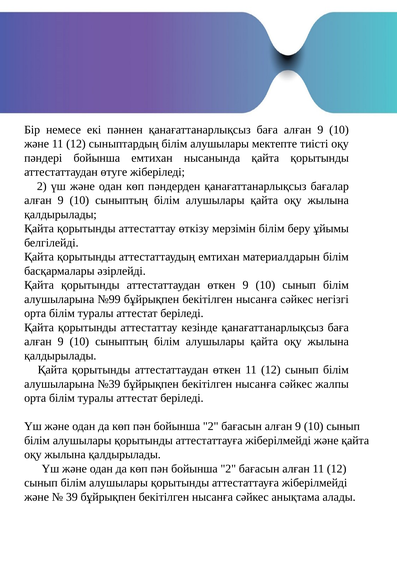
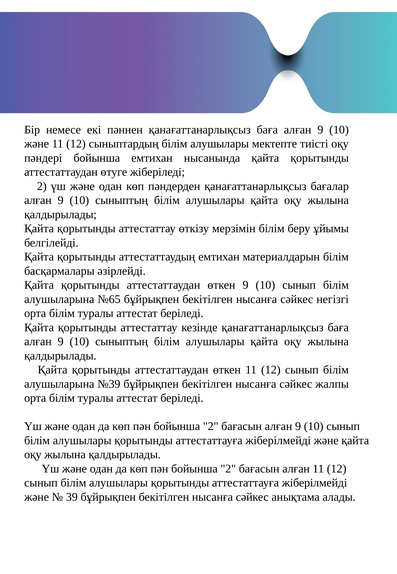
№99: №99 -> №65 (109, 299)
